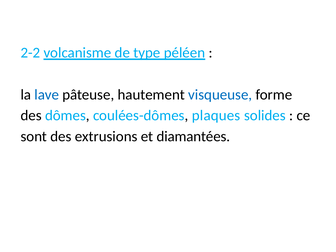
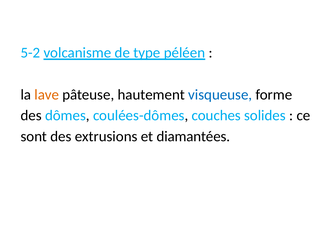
2-2: 2-2 -> 5-2 (30, 53)
lave colour: blue -> orange (47, 95)
plaques: plaques -> couches (216, 116)
